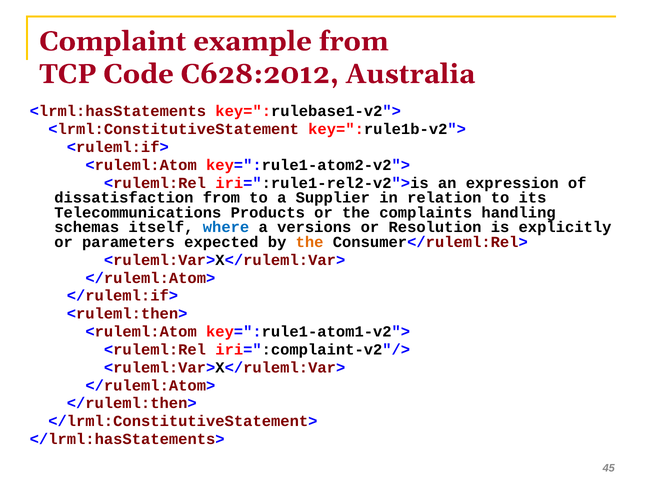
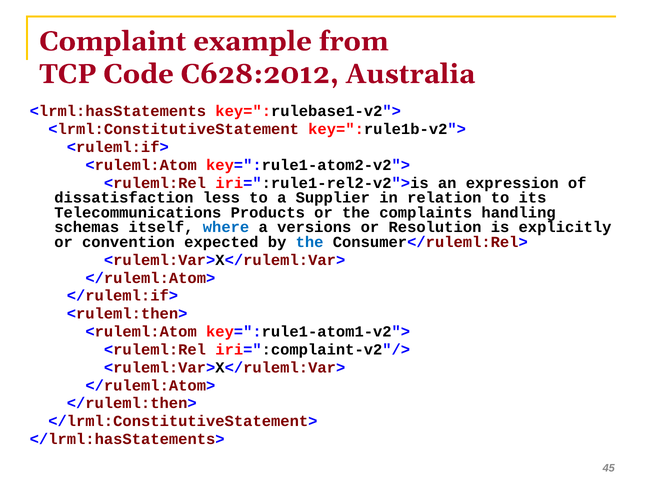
dissatisfaction from: from -> less (221, 198)
parameters: parameters -> convention (128, 242)
the colour: orange -> blue (310, 242)
